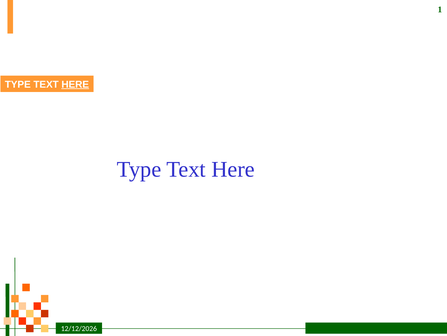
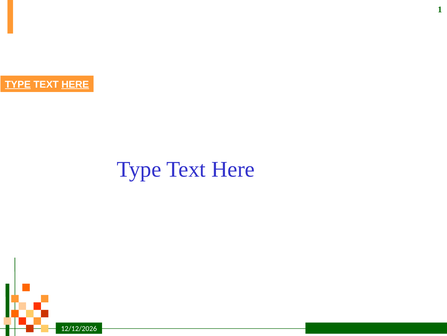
TYPE underline: none -> present (18, 84)
